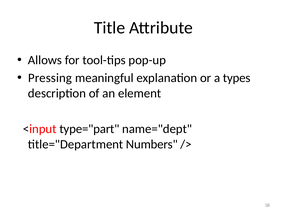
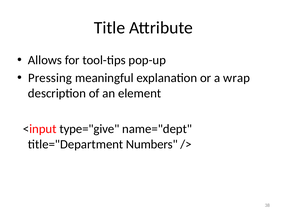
types: types -> wrap (237, 78)
type="part: type="part -> type="give (89, 129)
